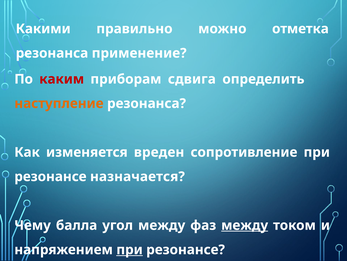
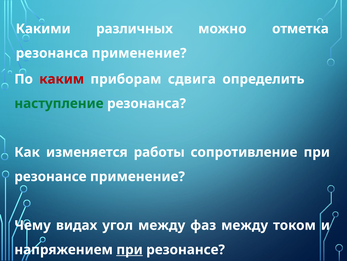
правильно: правильно -> различных (134, 29)
наступление colour: orange -> green (59, 103)
вреден: вреден -> работы (159, 152)
резонансе назначается: назначается -> применение (137, 176)
балла: балла -> видах (77, 225)
между underline: present -> none (245, 225)
